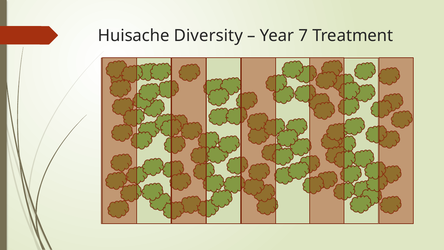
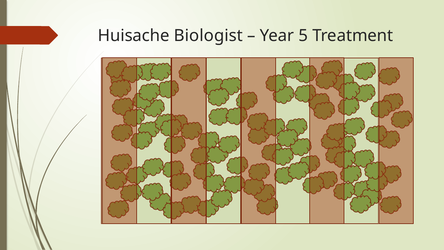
Diversity: Diversity -> Biologist (208, 36)
7: 7 -> 5 (303, 36)
